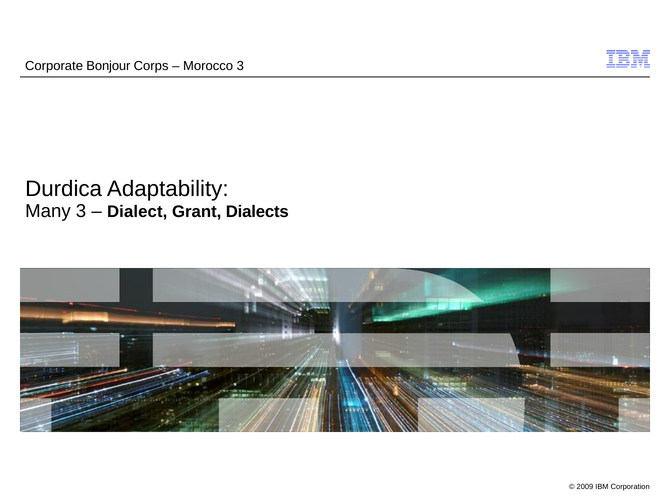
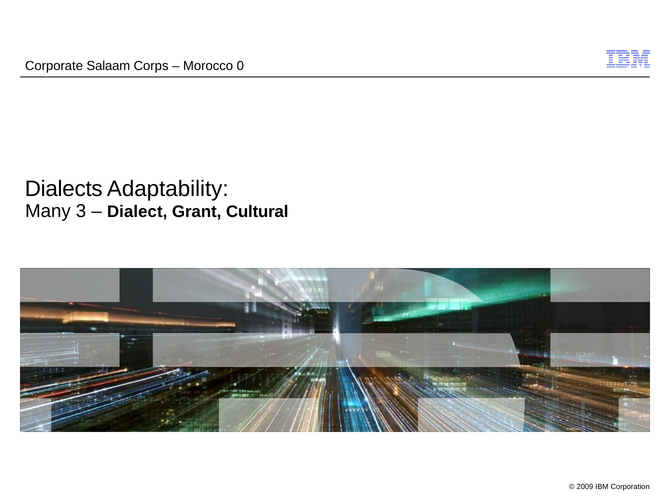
Bonjour: Bonjour -> Salaam (108, 66)
Morocco 3: 3 -> 0 (240, 66)
Durdica: Durdica -> Dialects (64, 189)
Dialects: Dialects -> Cultural (257, 212)
